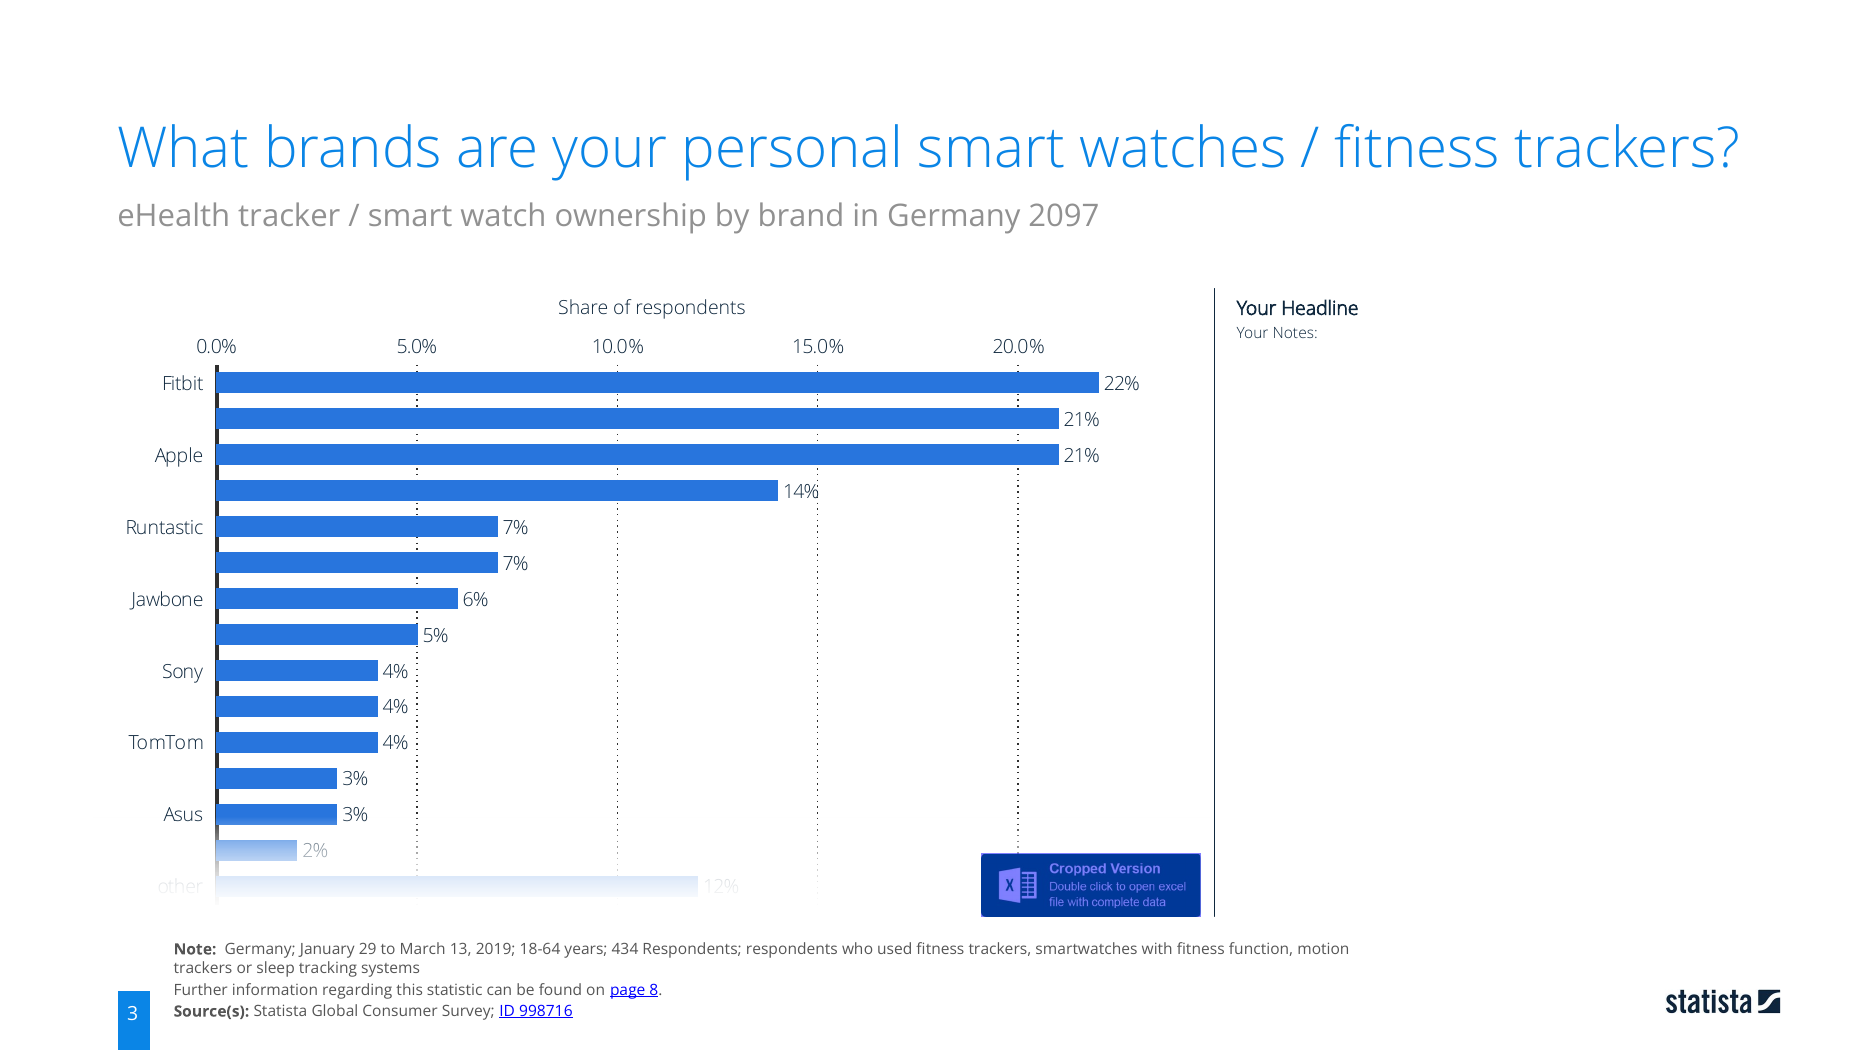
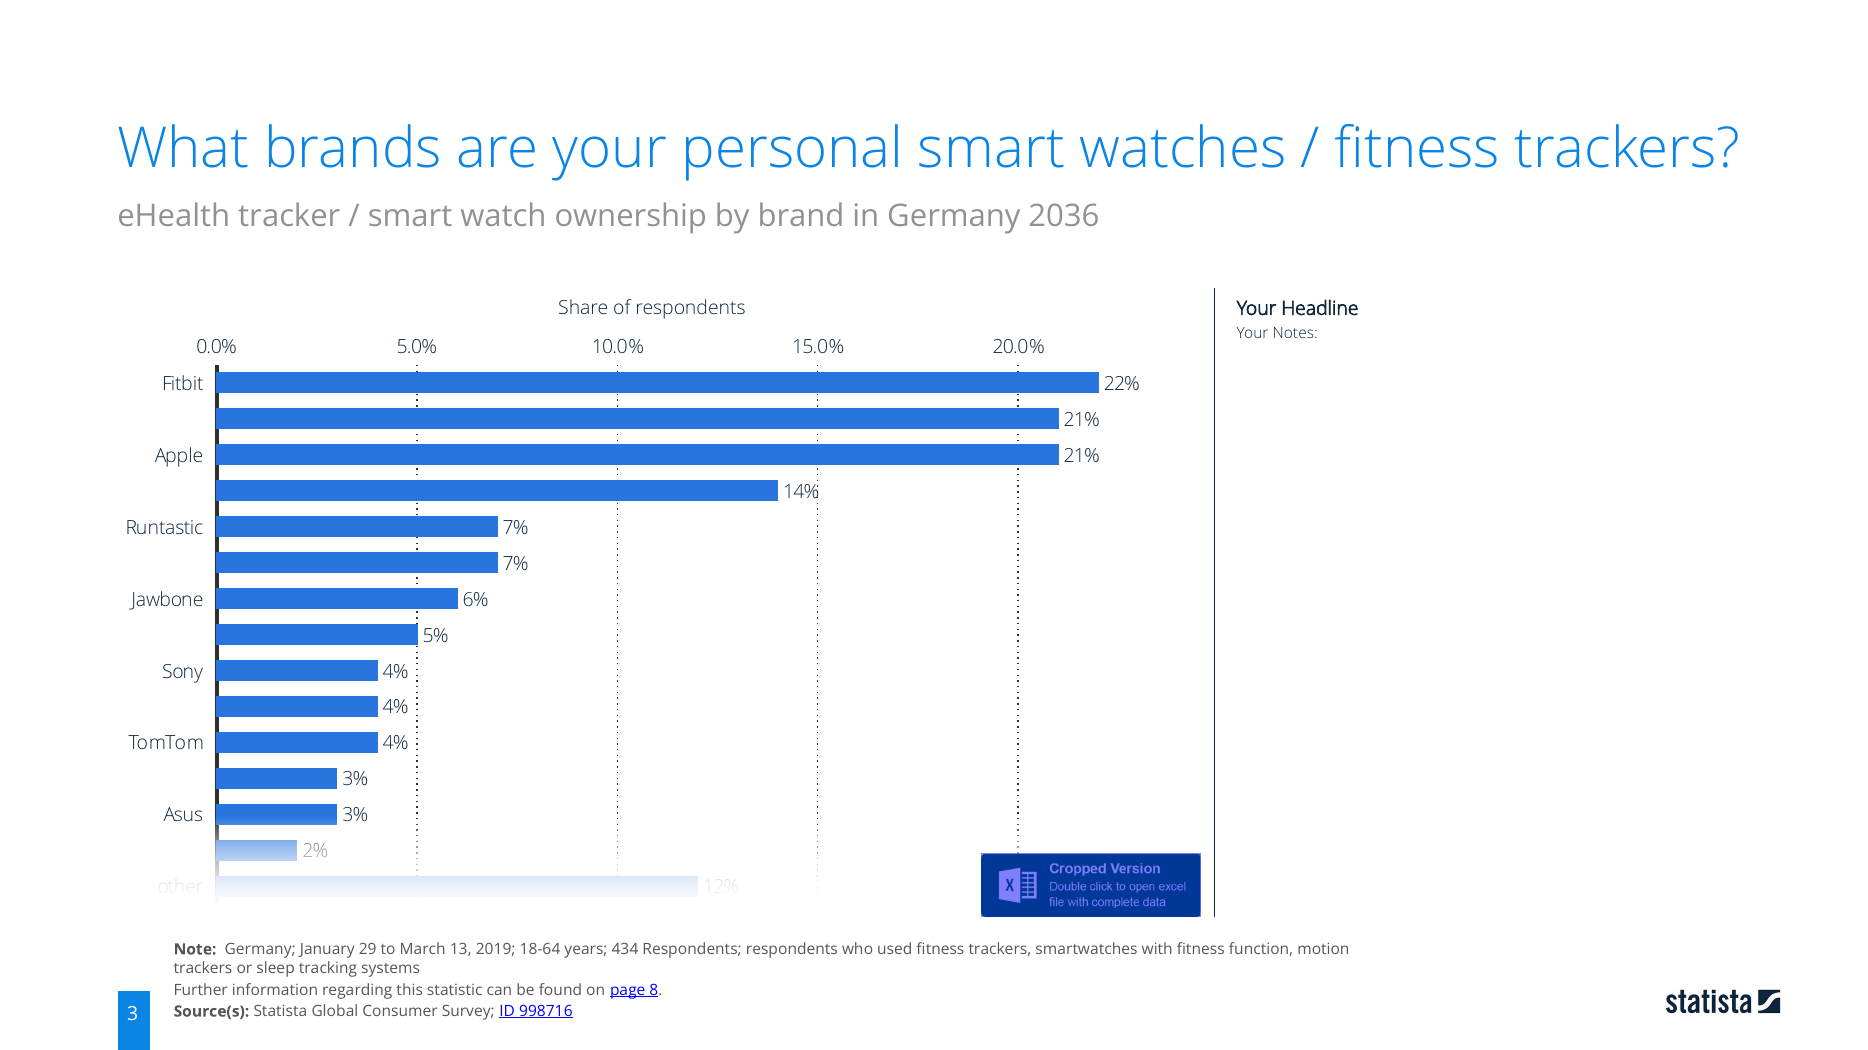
2097: 2097 -> 2036 (1064, 217)
